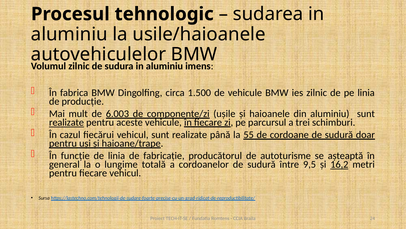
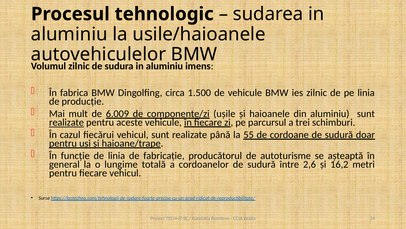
6.003: 6.003 -> 6.009 (117, 113)
9,5: 9,5 -> 2,6 (310, 164)
16,2 underline: present -> none (339, 164)
